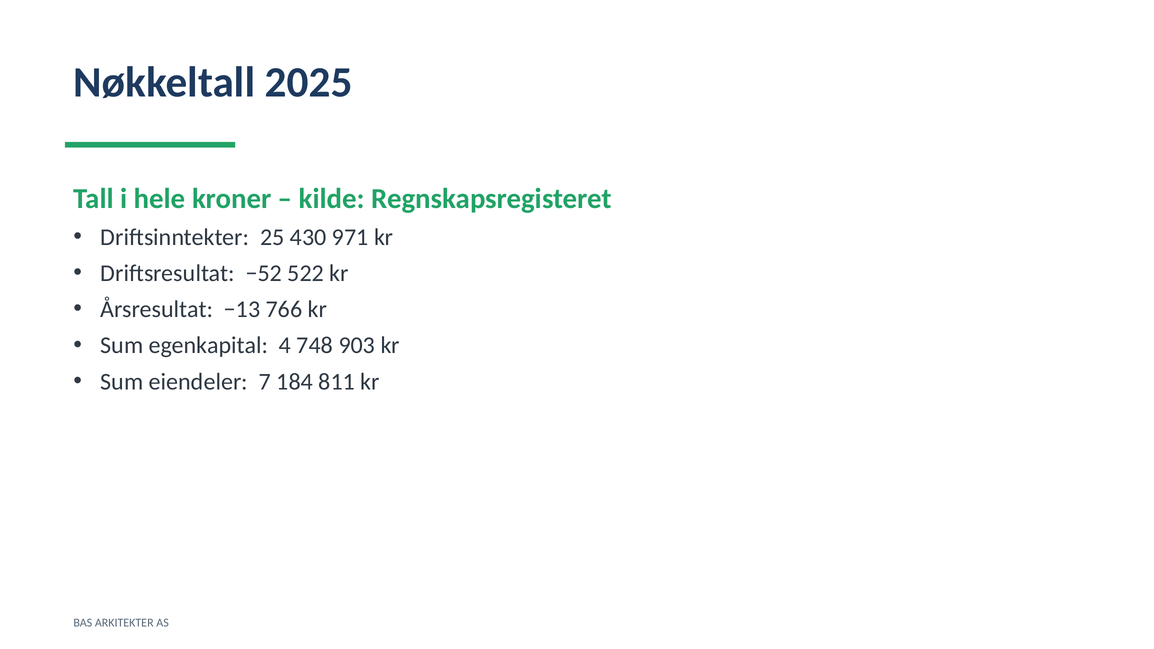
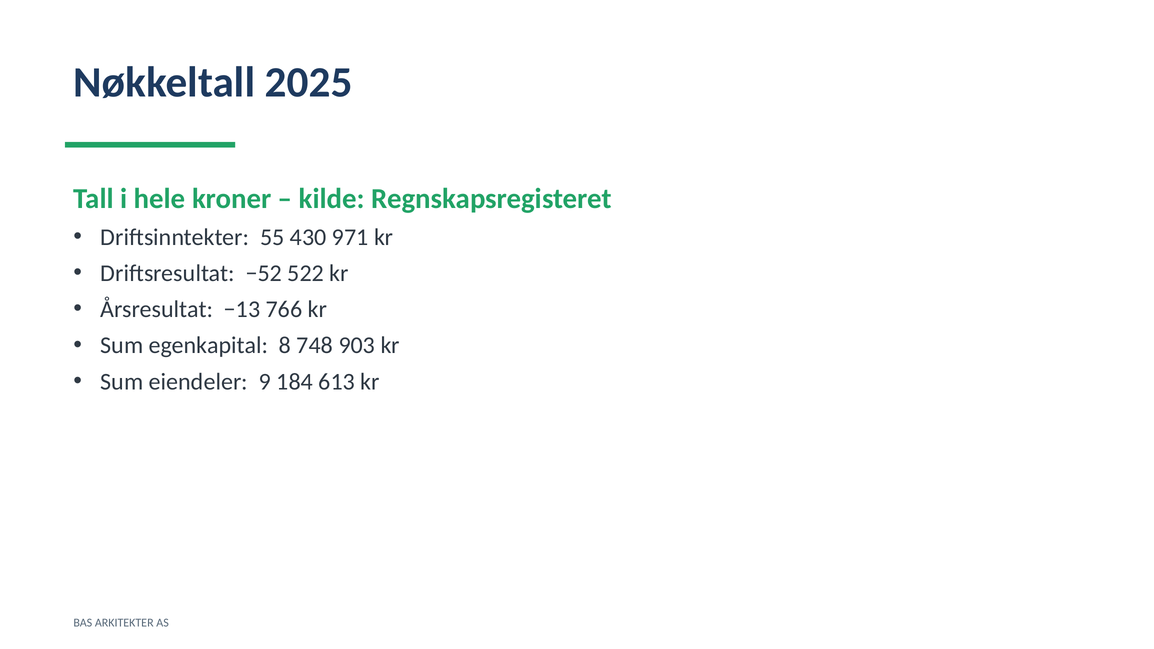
25: 25 -> 55 (272, 237)
4: 4 -> 8 (285, 346)
7: 7 -> 9 (265, 382)
811: 811 -> 613 (337, 382)
